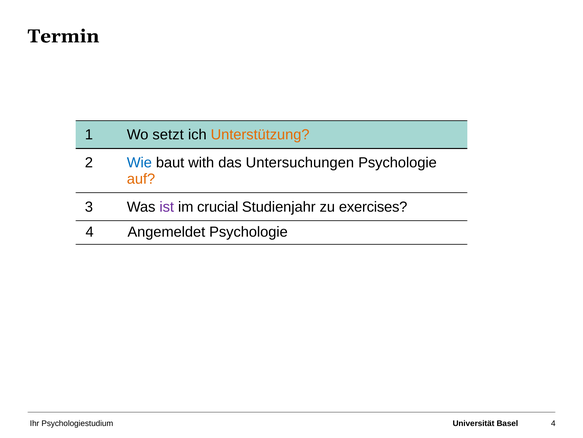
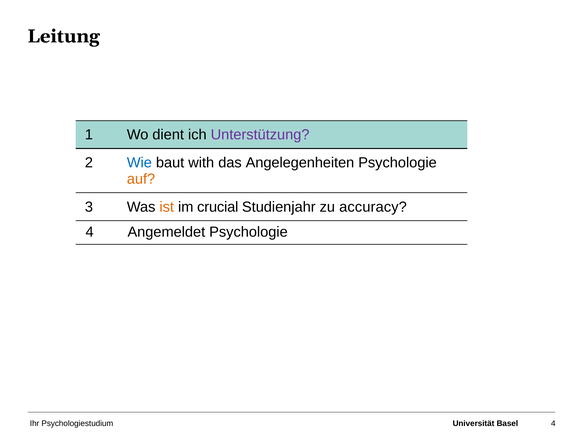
Termin: Termin -> Leitung (64, 36)
setzt: setzt -> dient (168, 135)
Unterstützung colour: orange -> purple (260, 135)
Untersuchungen: Untersuchungen -> Angelegenheiten (300, 162)
ist colour: purple -> orange (167, 207)
exercises: exercises -> accuracy (373, 207)
